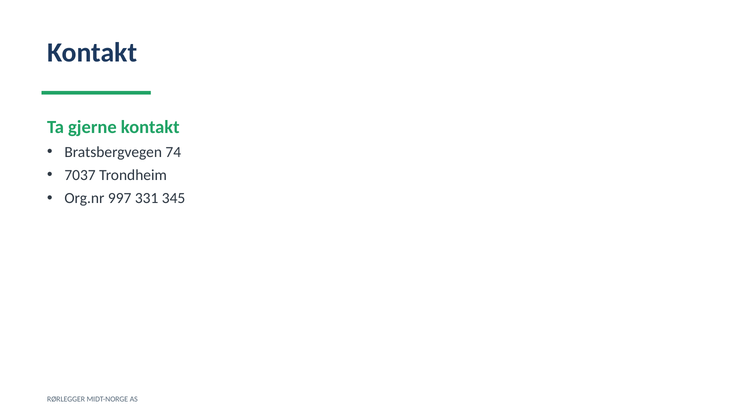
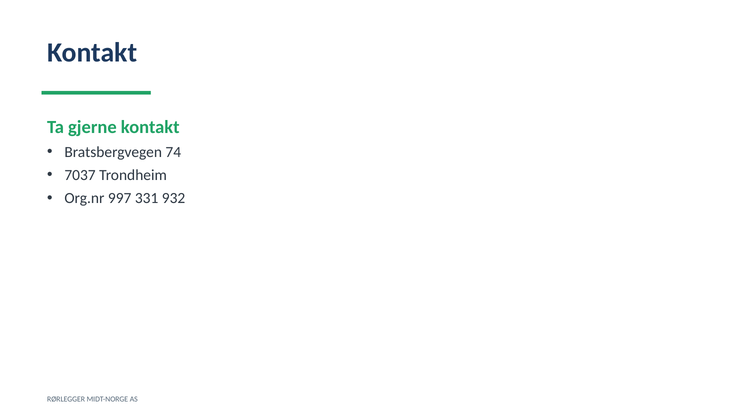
345: 345 -> 932 (174, 198)
